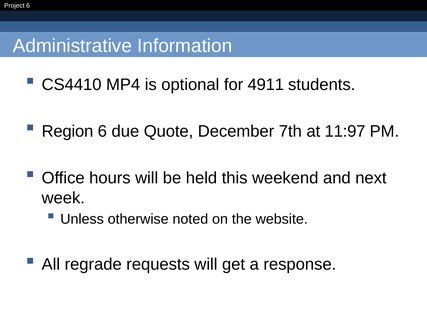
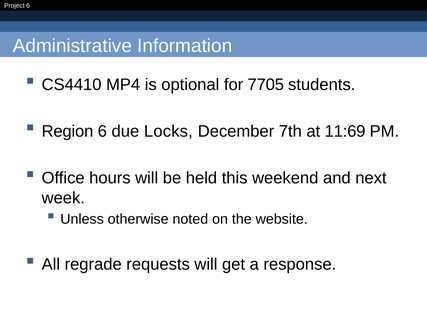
4911: 4911 -> 7705 (266, 84)
Quote: Quote -> Locks (168, 131)
11:97: 11:97 -> 11:69 (345, 131)
